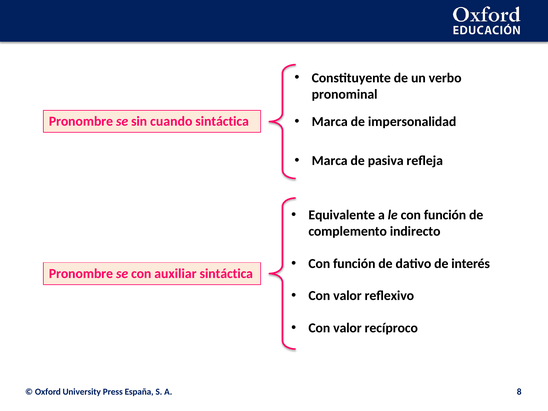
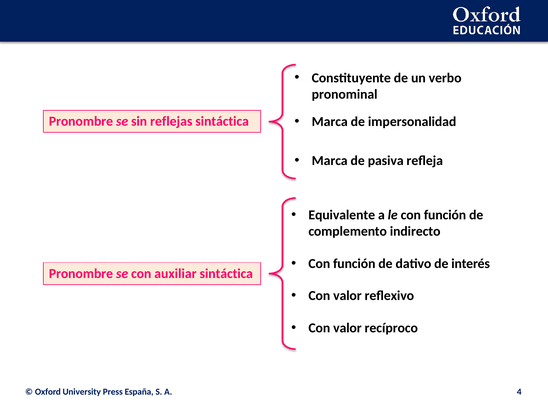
cuando: cuando -> reflejas (171, 121)
8: 8 -> 4 (519, 392)
